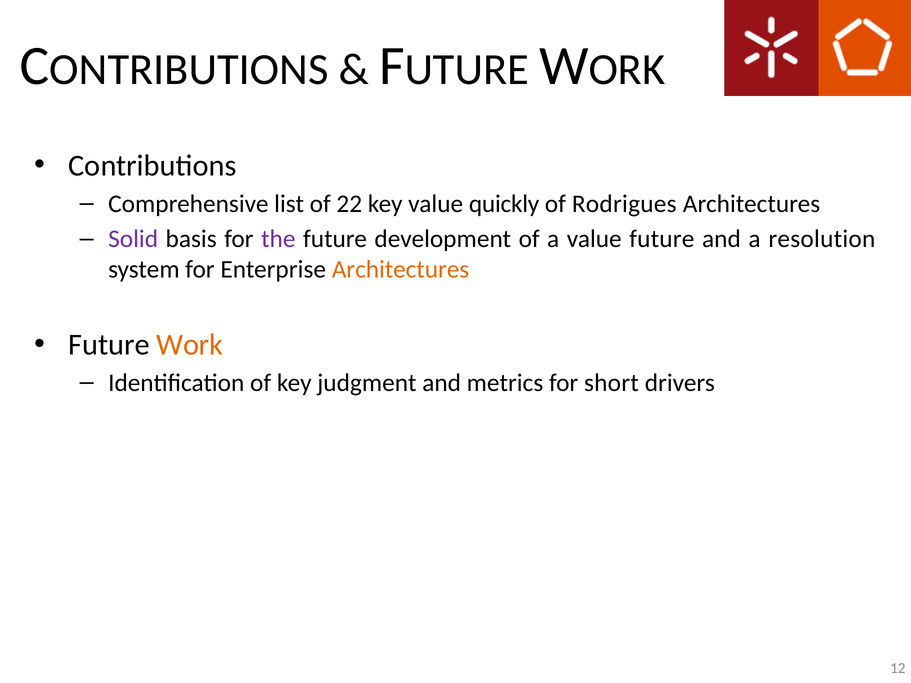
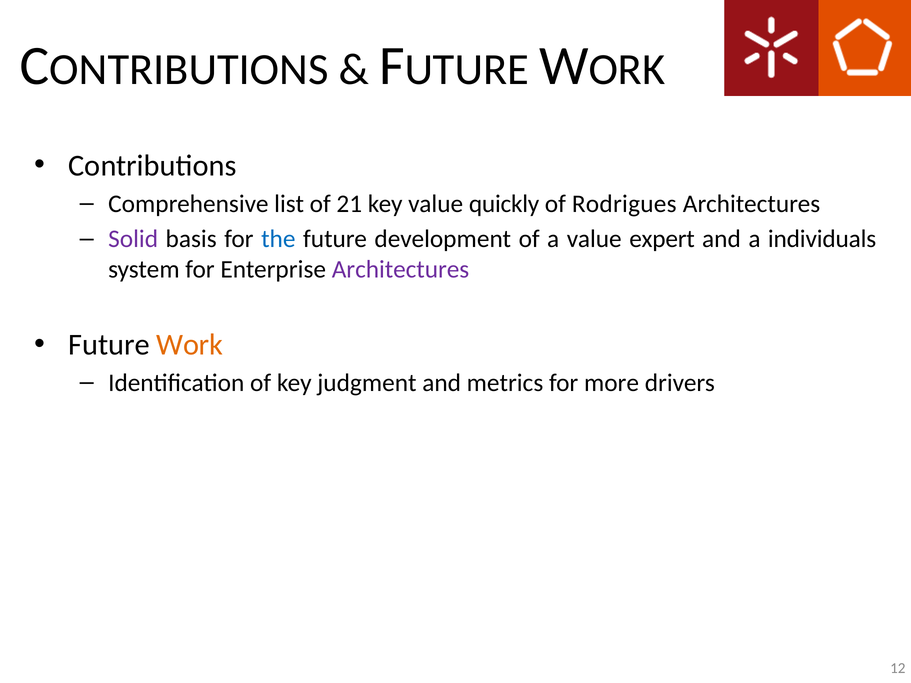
22: 22 -> 21 (349, 204)
the colour: purple -> blue (278, 239)
value future: future -> expert (662, 239)
resolution: resolution -> individuals (822, 239)
Architectures colour: orange -> purple (401, 270)
short: short -> more (612, 383)
